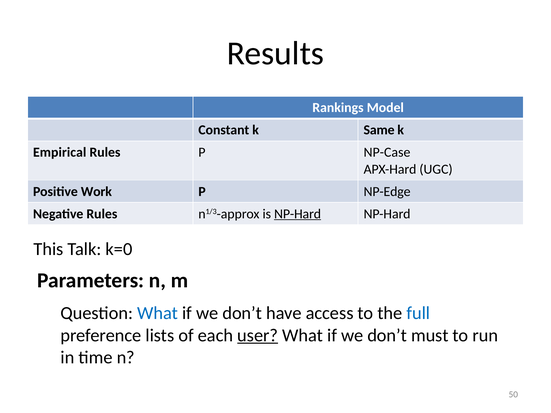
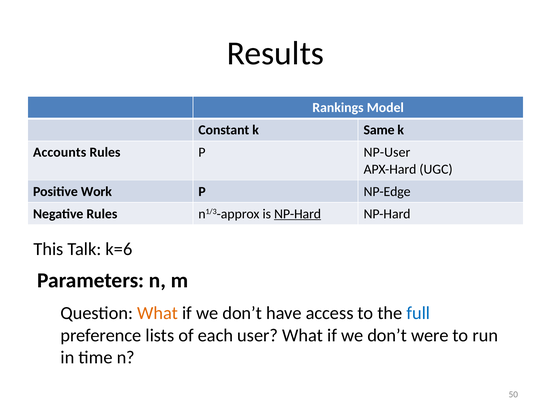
Empirical: Empirical -> Accounts (60, 152)
NP-Case: NP-Case -> NP-User (387, 152)
k=0: k=0 -> k=6 (119, 249)
What colour: blue -> orange (158, 313)
user underline: present -> none (258, 335)
must: must -> were (430, 335)
